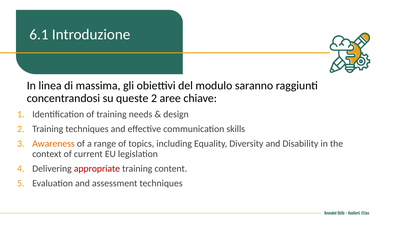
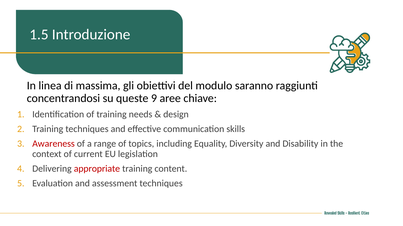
6.1: 6.1 -> 1.5 (39, 35)
queste 2: 2 -> 9 (154, 99)
Awareness colour: orange -> red (53, 144)
